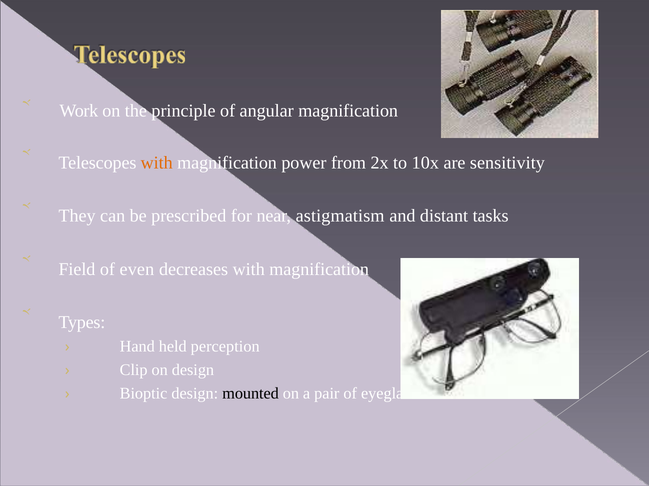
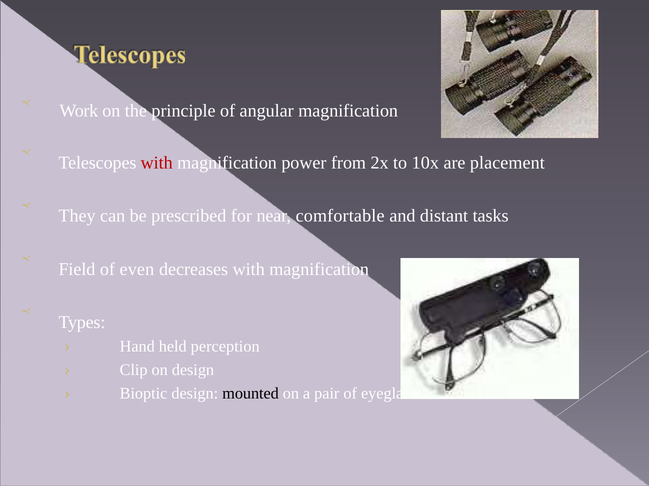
with colour: orange -> red (157, 163)
sensitivity: sensitivity -> placement (507, 163)
astigmatism: astigmatism -> comfortable (340, 216)
